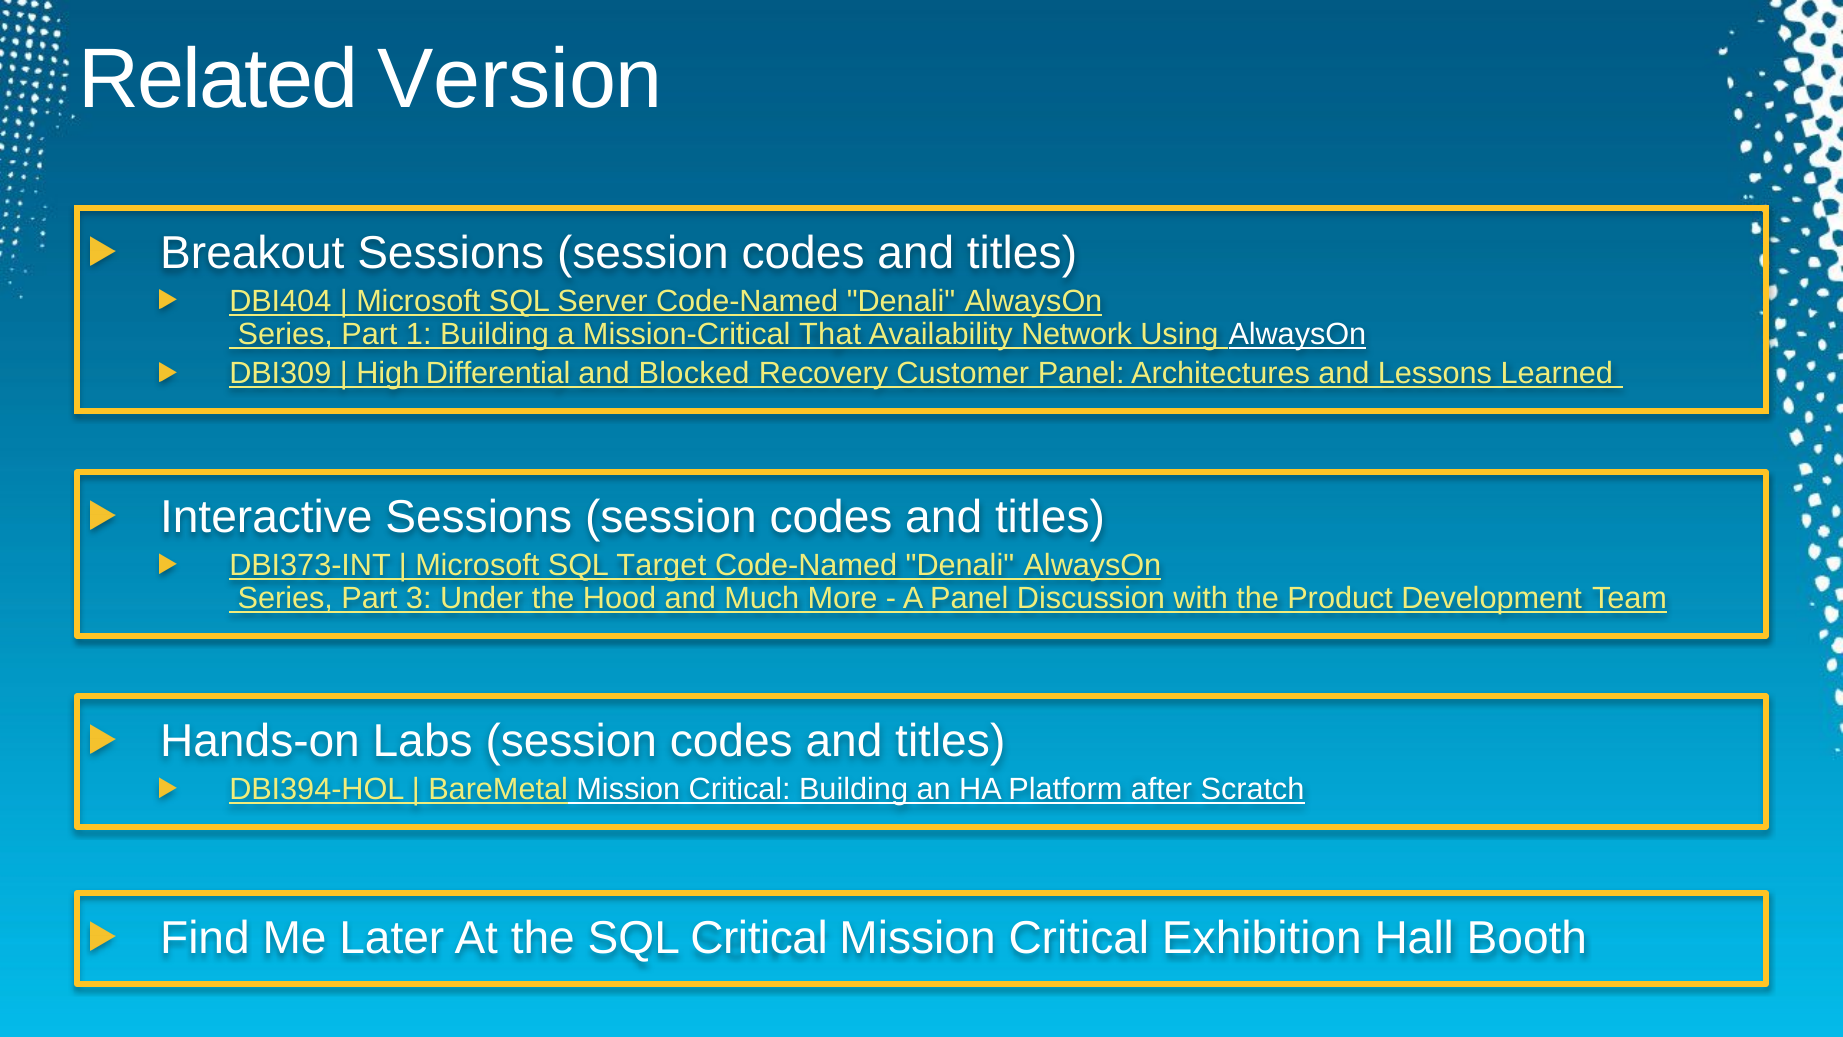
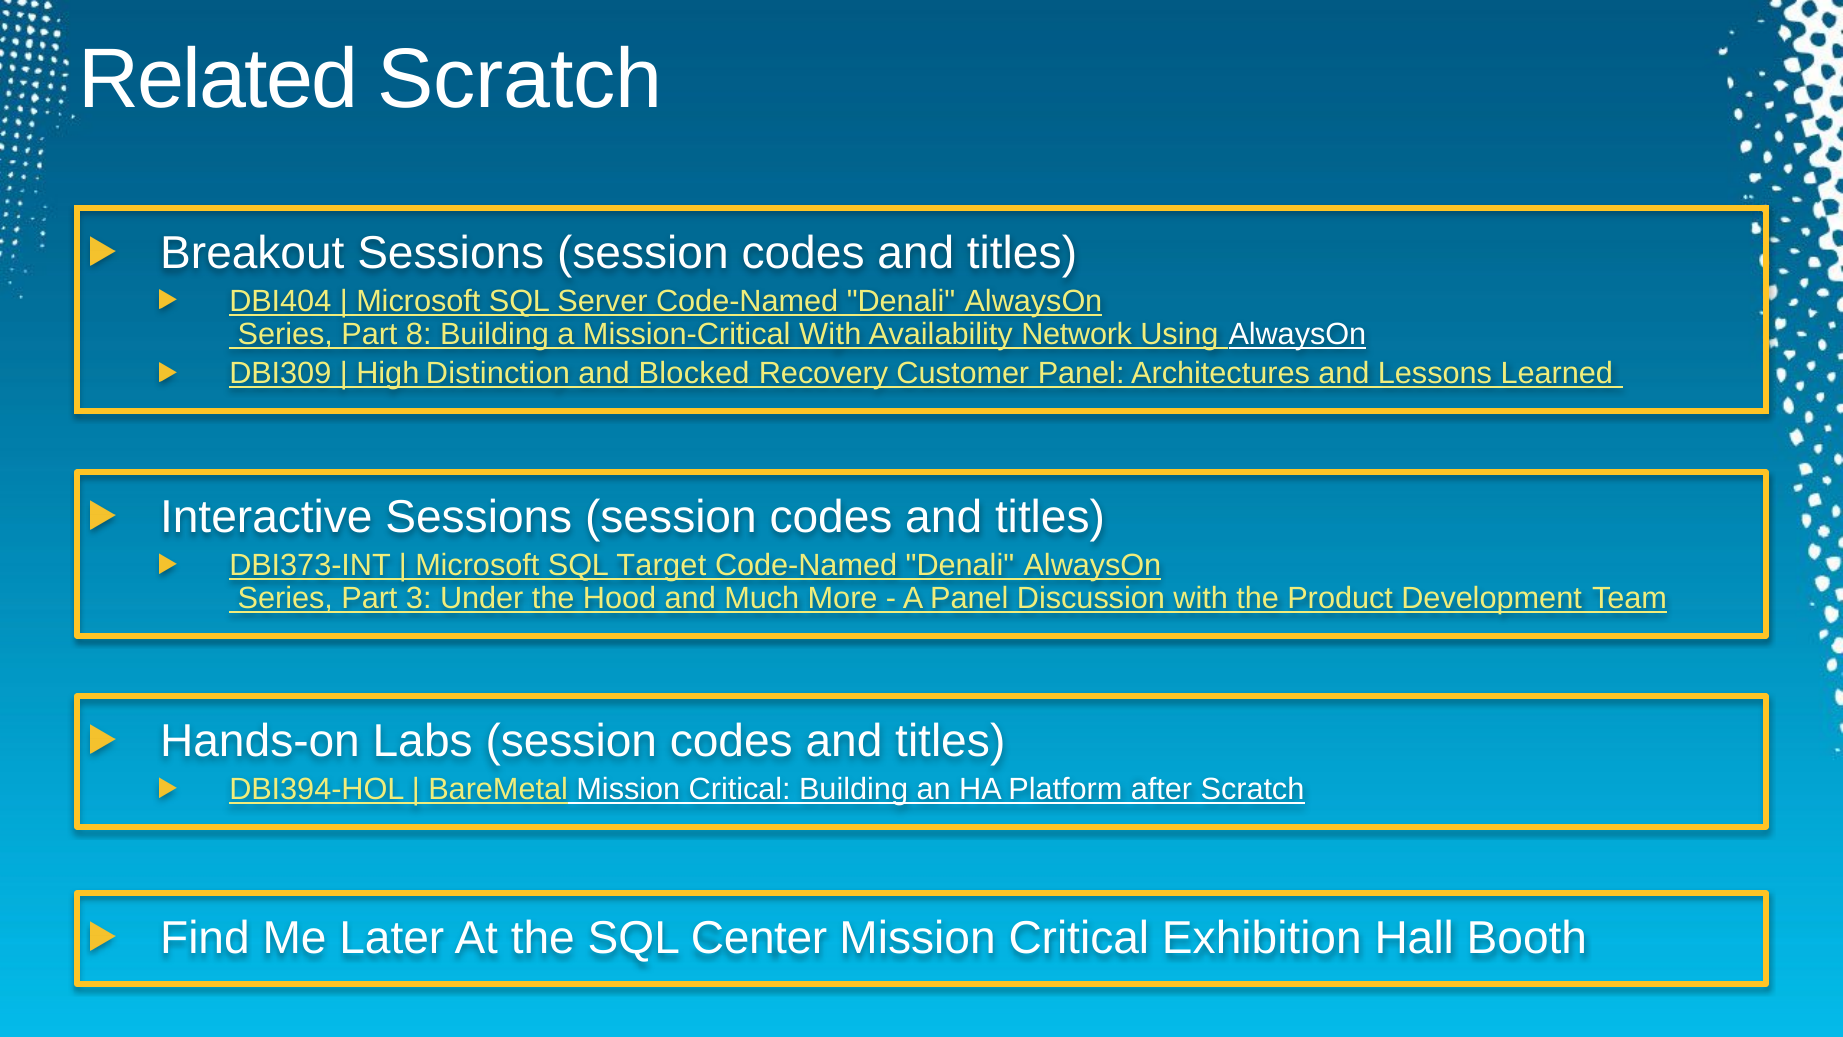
Related Version: Version -> Scratch (520, 80)
1: 1 -> 8 (419, 334)
Mission-Critical That: That -> With (830, 334)
Differential: Differential -> Distinction (498, 373)
SQL Critical: Critical -> Center (759, 938)
